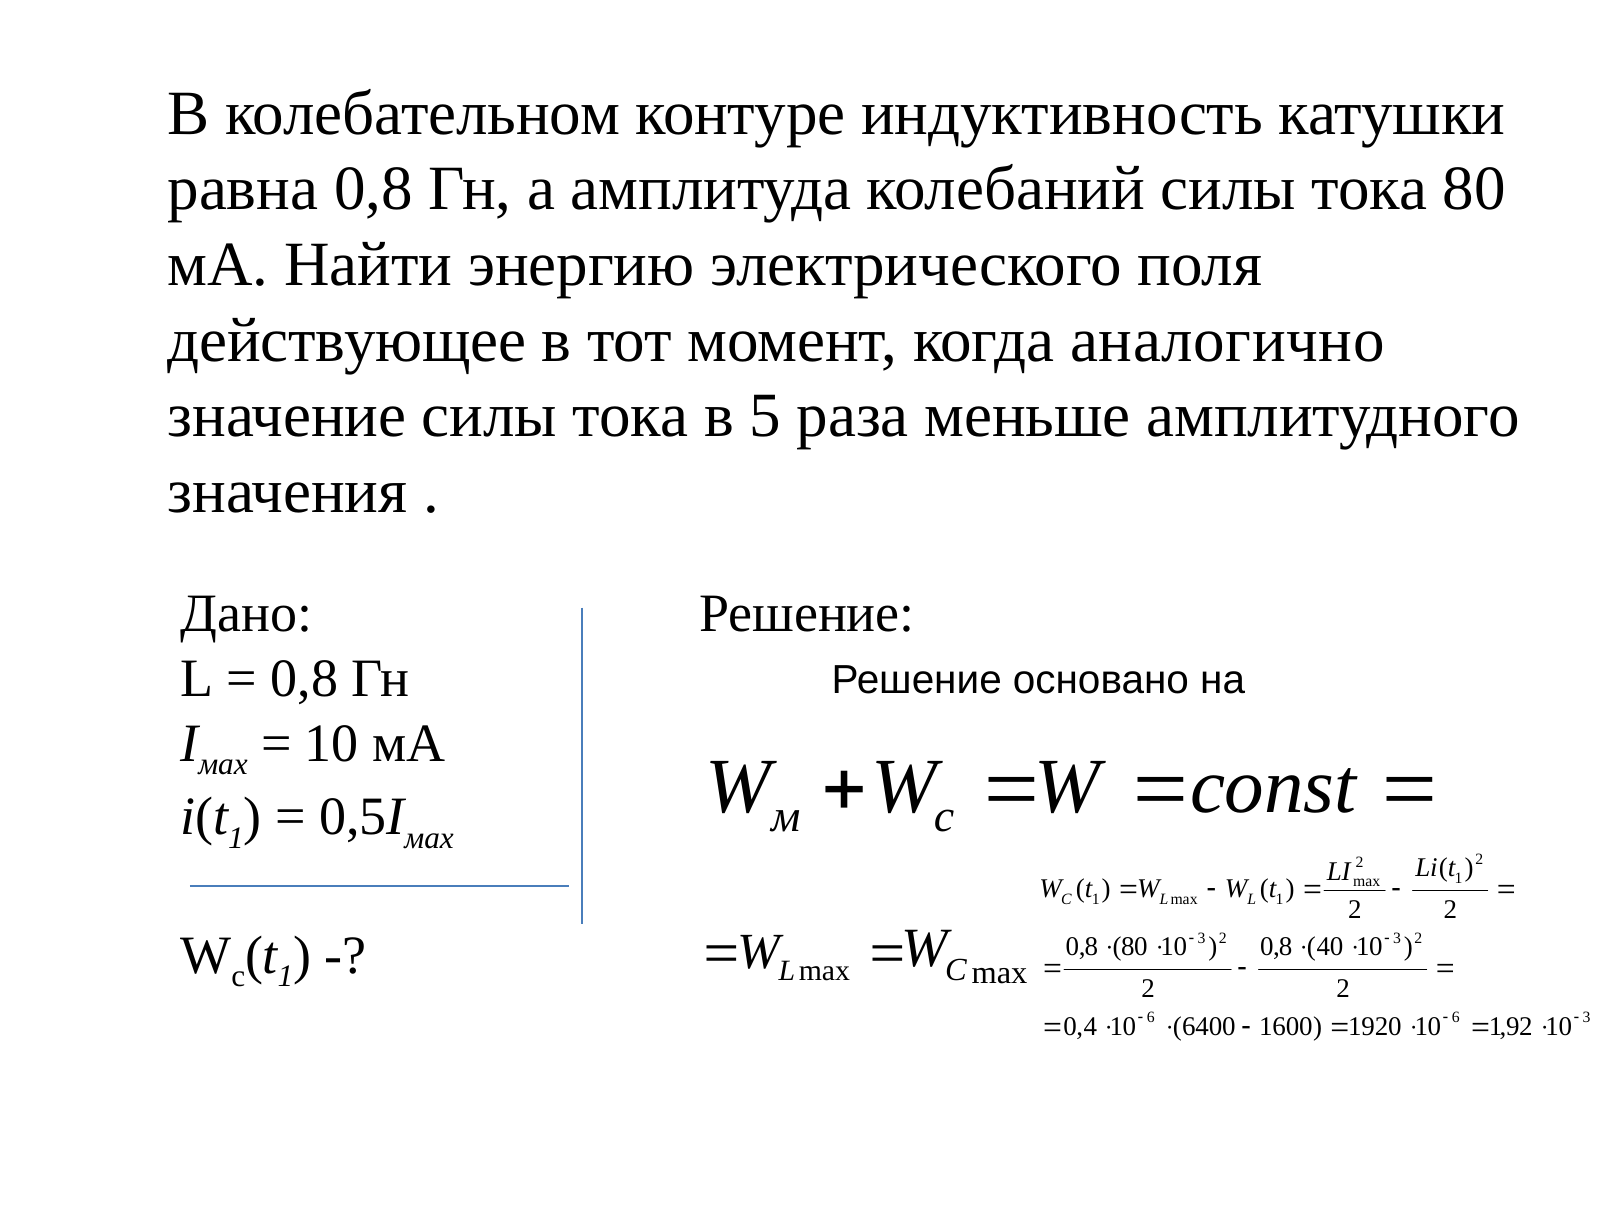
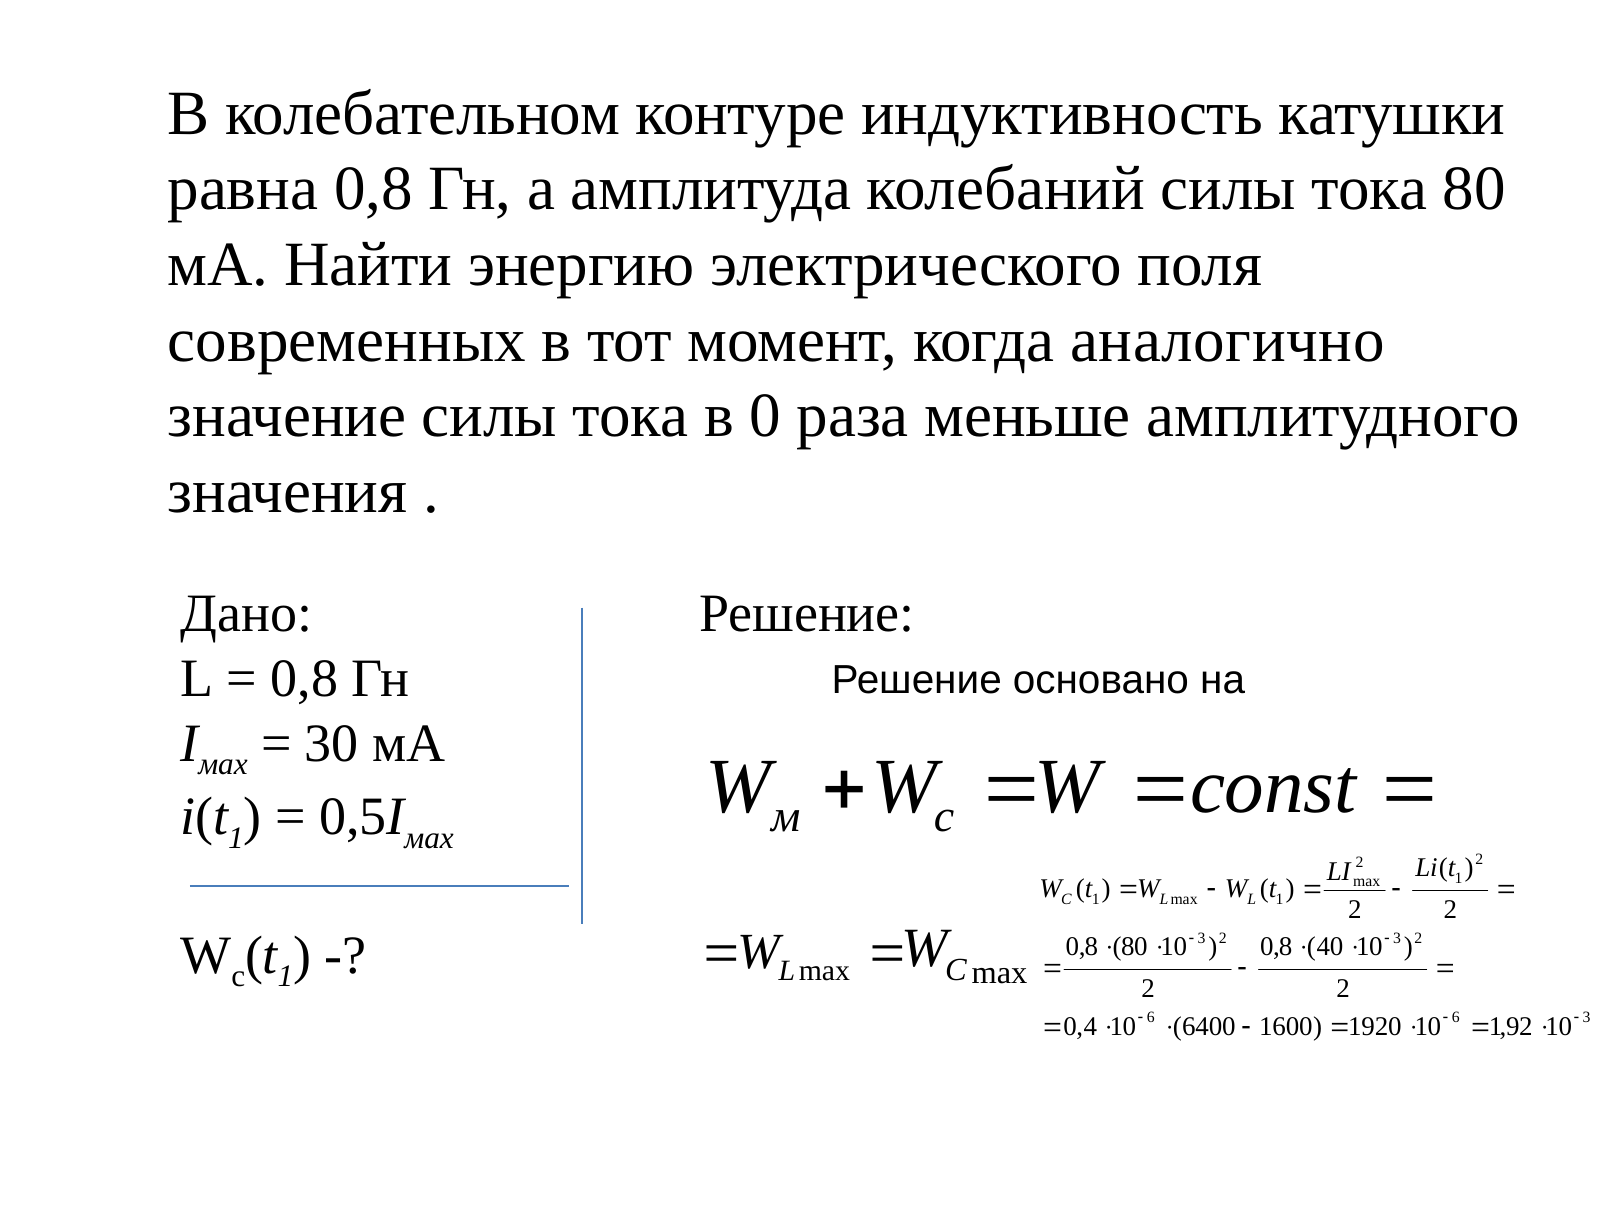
действующее: действующее -> современных (347, 340)
в 5: 5 -> 0 (765, 416)
10: 10 -> 30 (332, 743)
